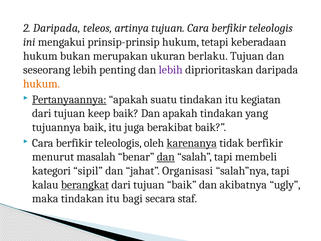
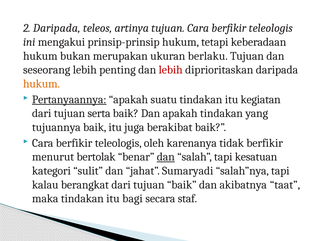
lebih colour: purple -> red (171, 70)
keep: keep -> serta (99, 113)
karenanya underline: present -> none (192, 143)
masalah: masalah -> bertolak (96, 157)
membeli: membeli -> kesatuan (256, 157)
sipil: sipil -> sulit (88, 171)
Organisasi: Organisasi -> Sumaryadi (188, 171)
berangkat underline: present -> none (85, 185)
ugly: ugly -> taat (285, 185)
